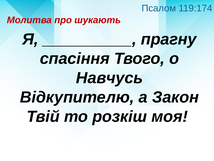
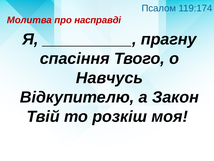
шукають: шукають -> насправді (98, 20)
